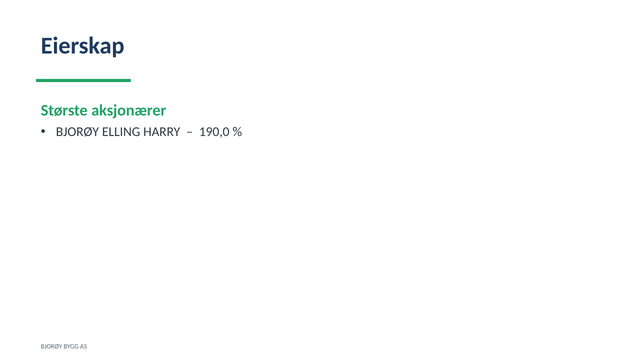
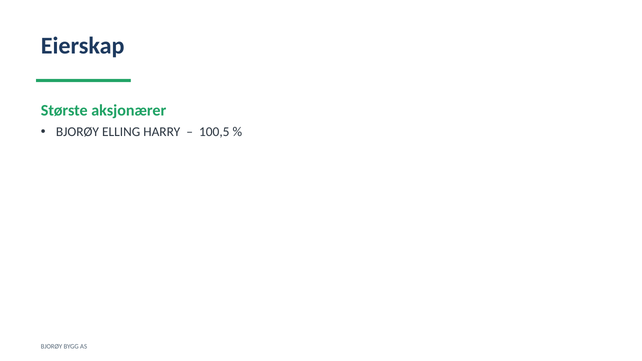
190,0: 190,0 -> 100,5 (214, 132)
